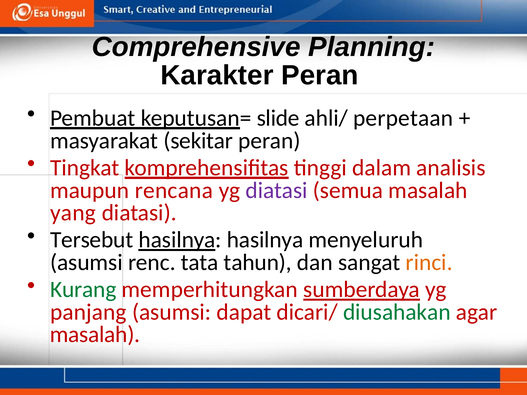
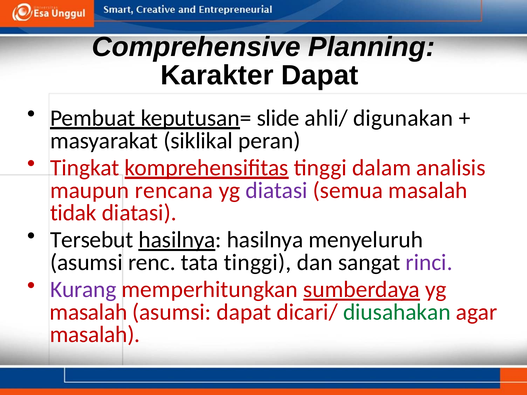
Karakter Peran: Peran -> Dapat (320, 75)
perpetaan: perpetaan -> digunakan (403, 118)
sekitar: sekitar -> siklikal (198, 141)
yang: yang -> tidak (73, 213)
tata tahun: tahun -> tinggi (258, 263)
rinci colour: orange -> purple (429, 263)
Kurang colour: green -> purple (83, 290)
panjang: panjang -> masalah (88, 312)
